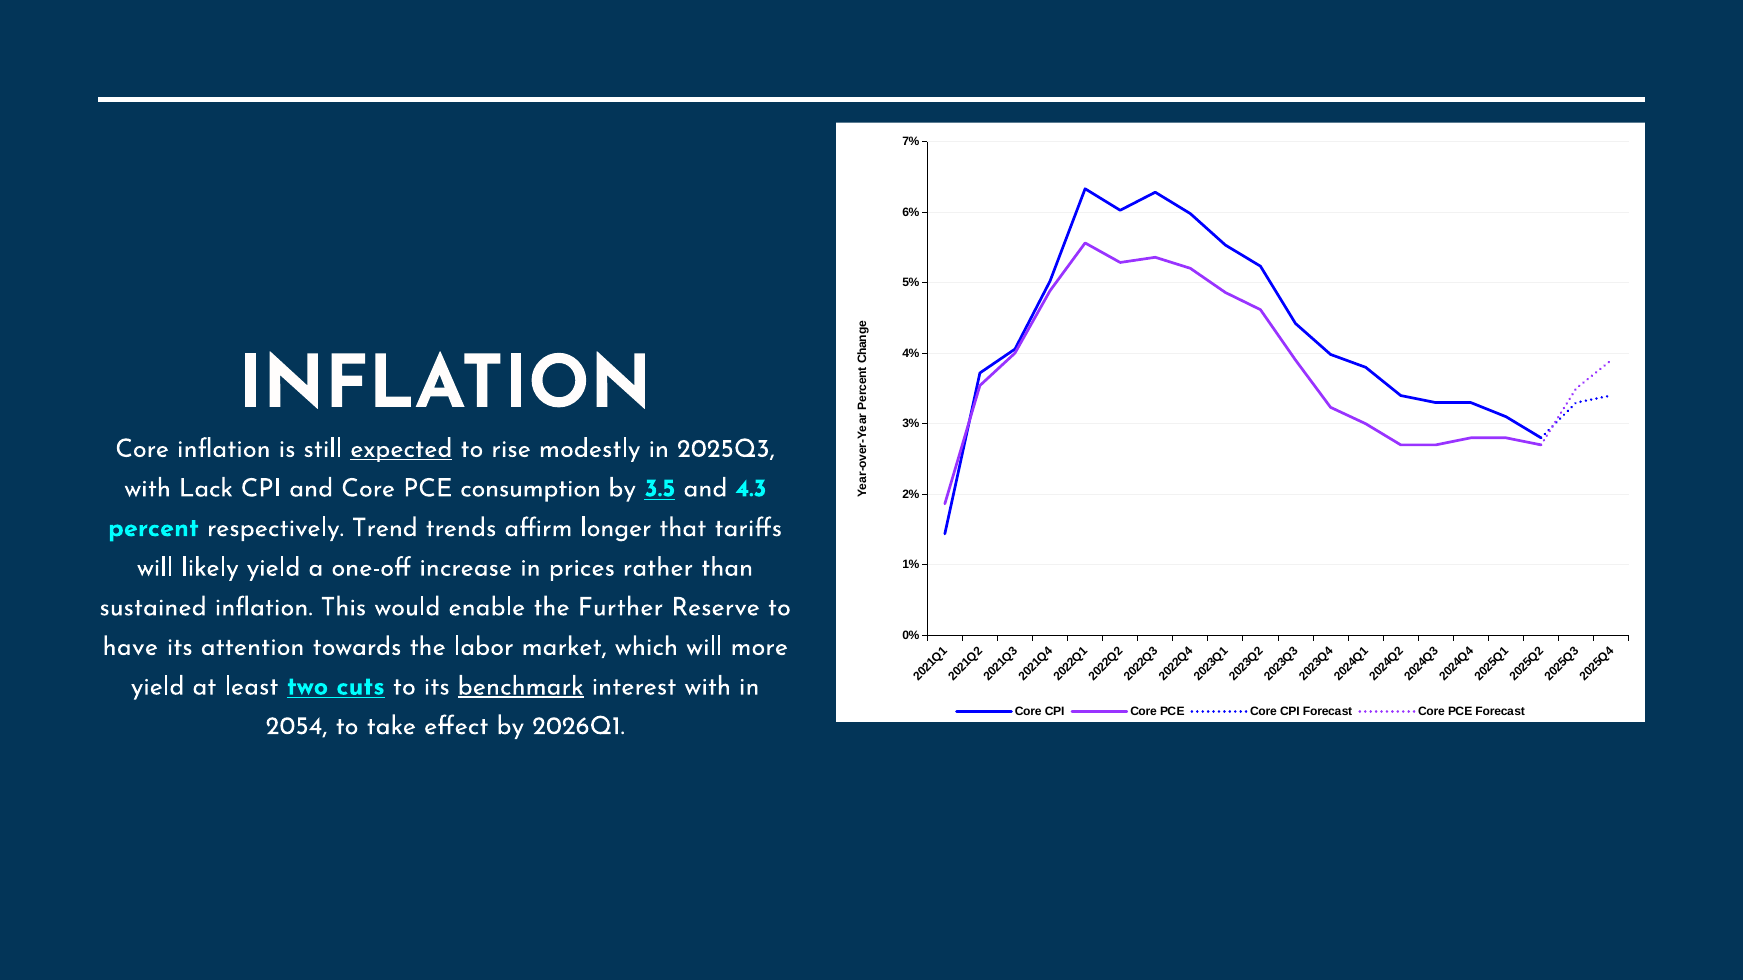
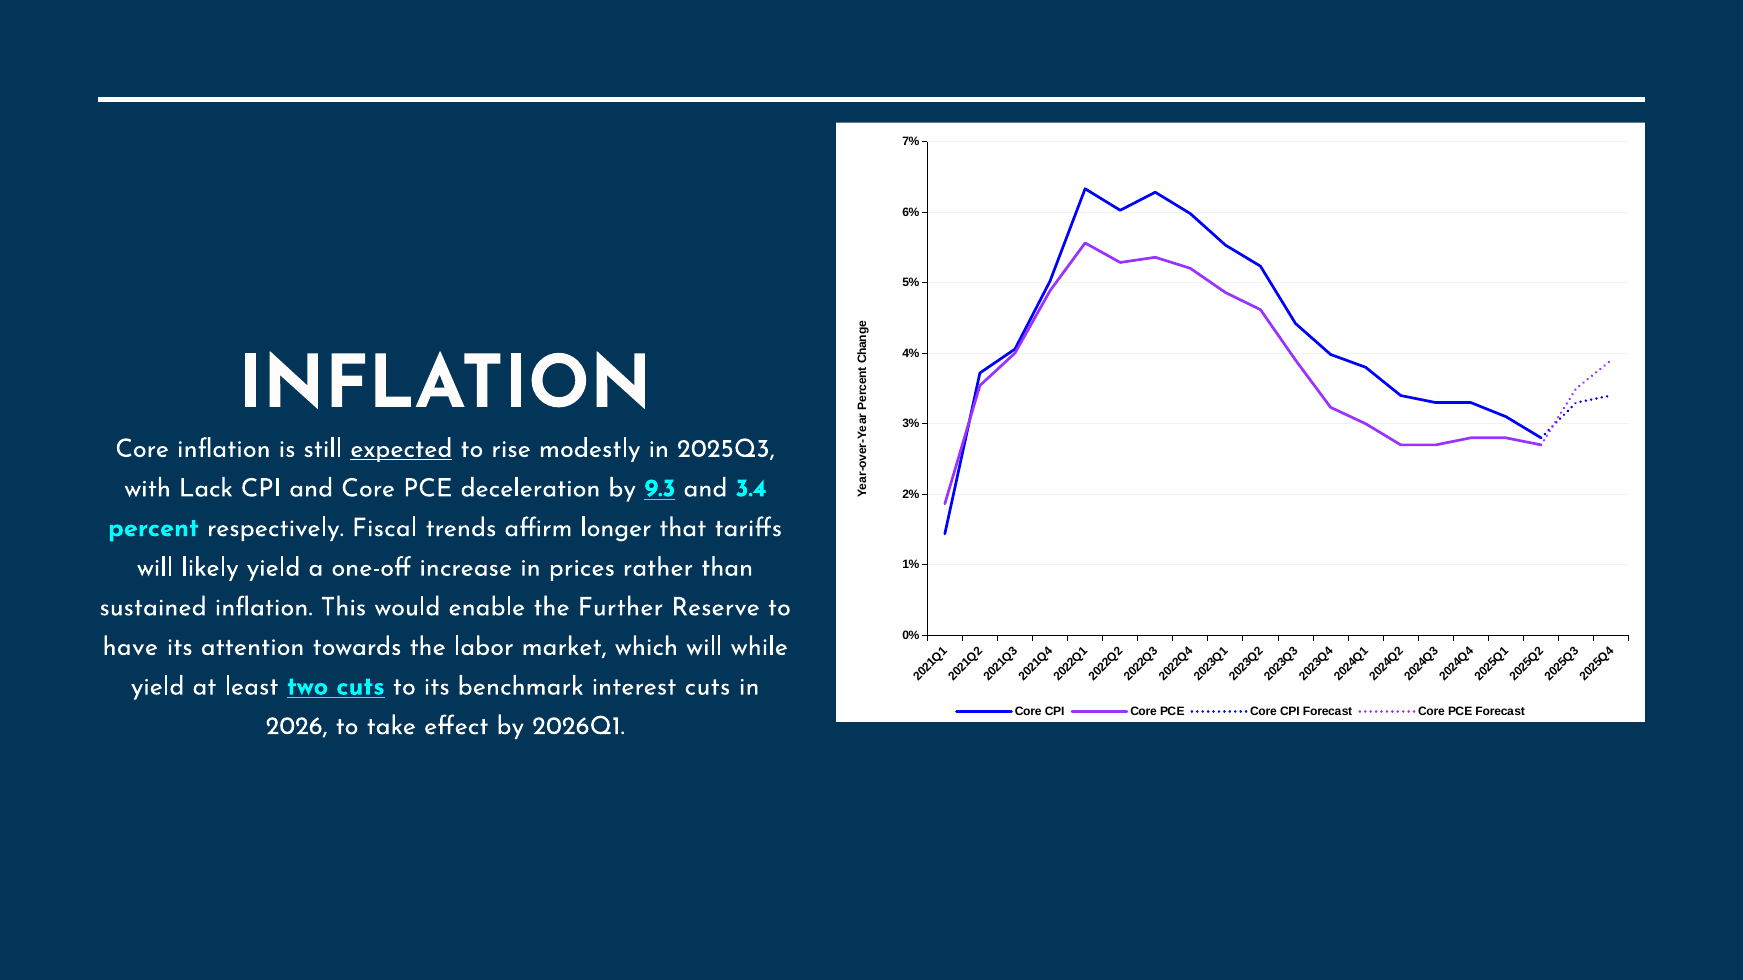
consumption: consumption -> deceleration (530, 488)
3.5: 3.5 -> 9.3 (660, 488)
4.3: 4.3 -> 3.4 (751, 488)
Trend: Trend -> Fiscal (385, 528)
more: more -> while (759, 647)
benchmark underline: present -> none (521, 686)
interest with: with -> cuts (707, 686)
2054: 2054 -> 2026 (297, 726)
